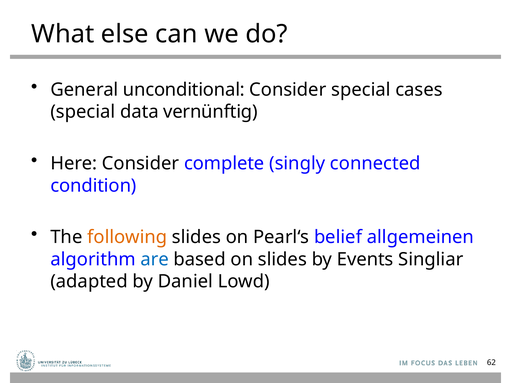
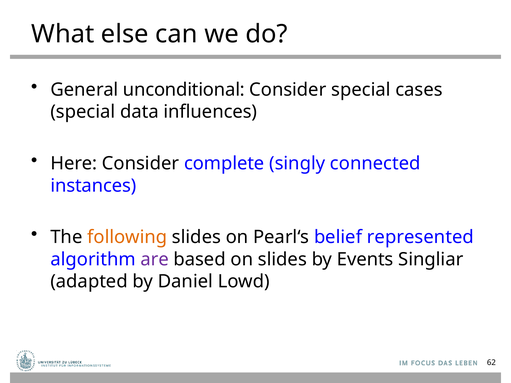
vernünftig: vernünftig -> influences (210, 112)
condition: condition -> instances (93, 186)
allgemeinen: allgemeinen -> represented (420, 237)
are colour: blue -> purple (155, 259)
